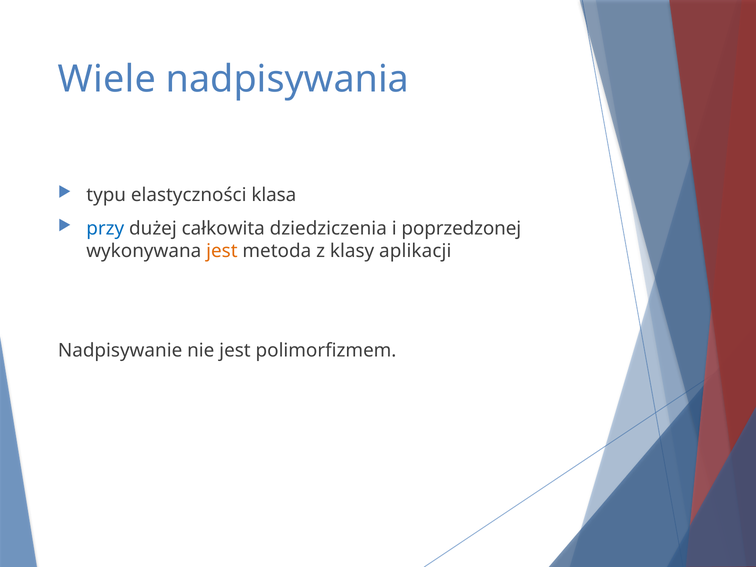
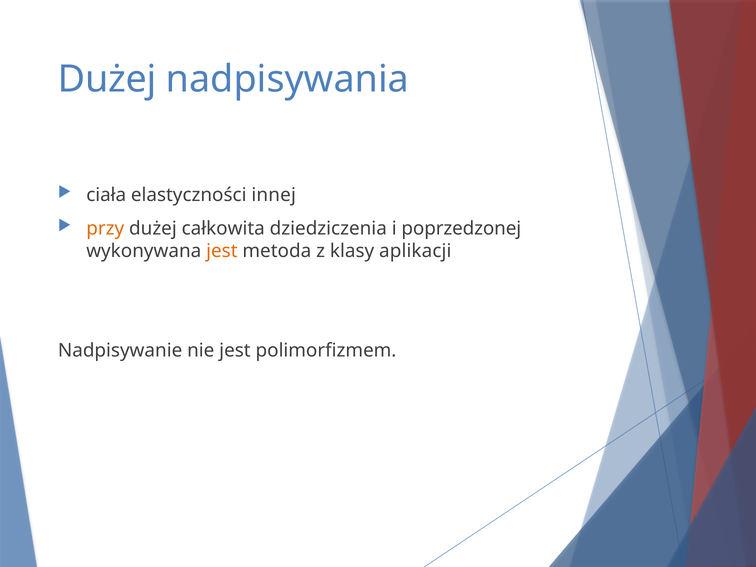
Wiele: Wiele -> Dużej (107, 79)
typu: typu -> ciała (106, 195)
klasa: klasa -> innej (274, 195)
przy colour: blue -> orange (105, 228)
